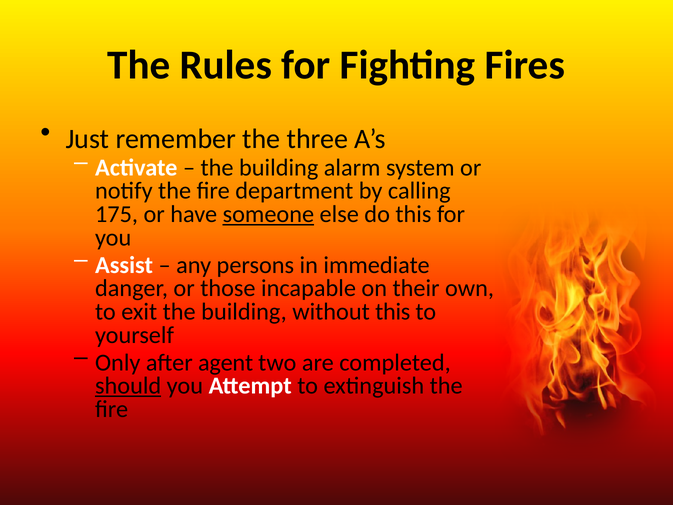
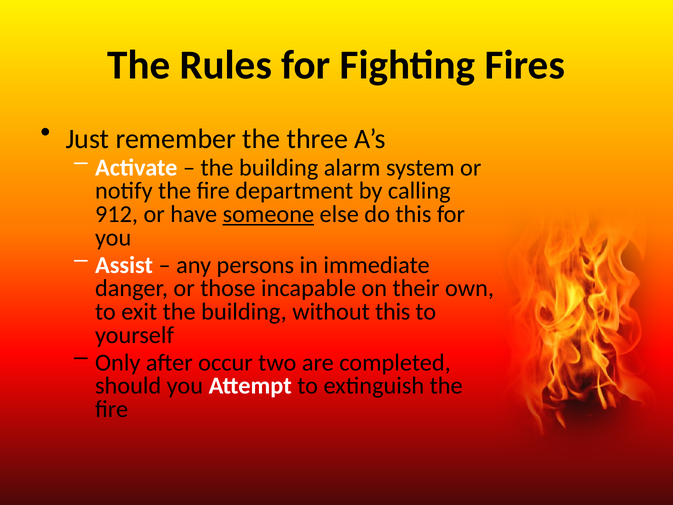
175: 175 -> 912 (117, 214)
agent: agent -> occur (225, 362)
should underline: present -> none (128, 386)
